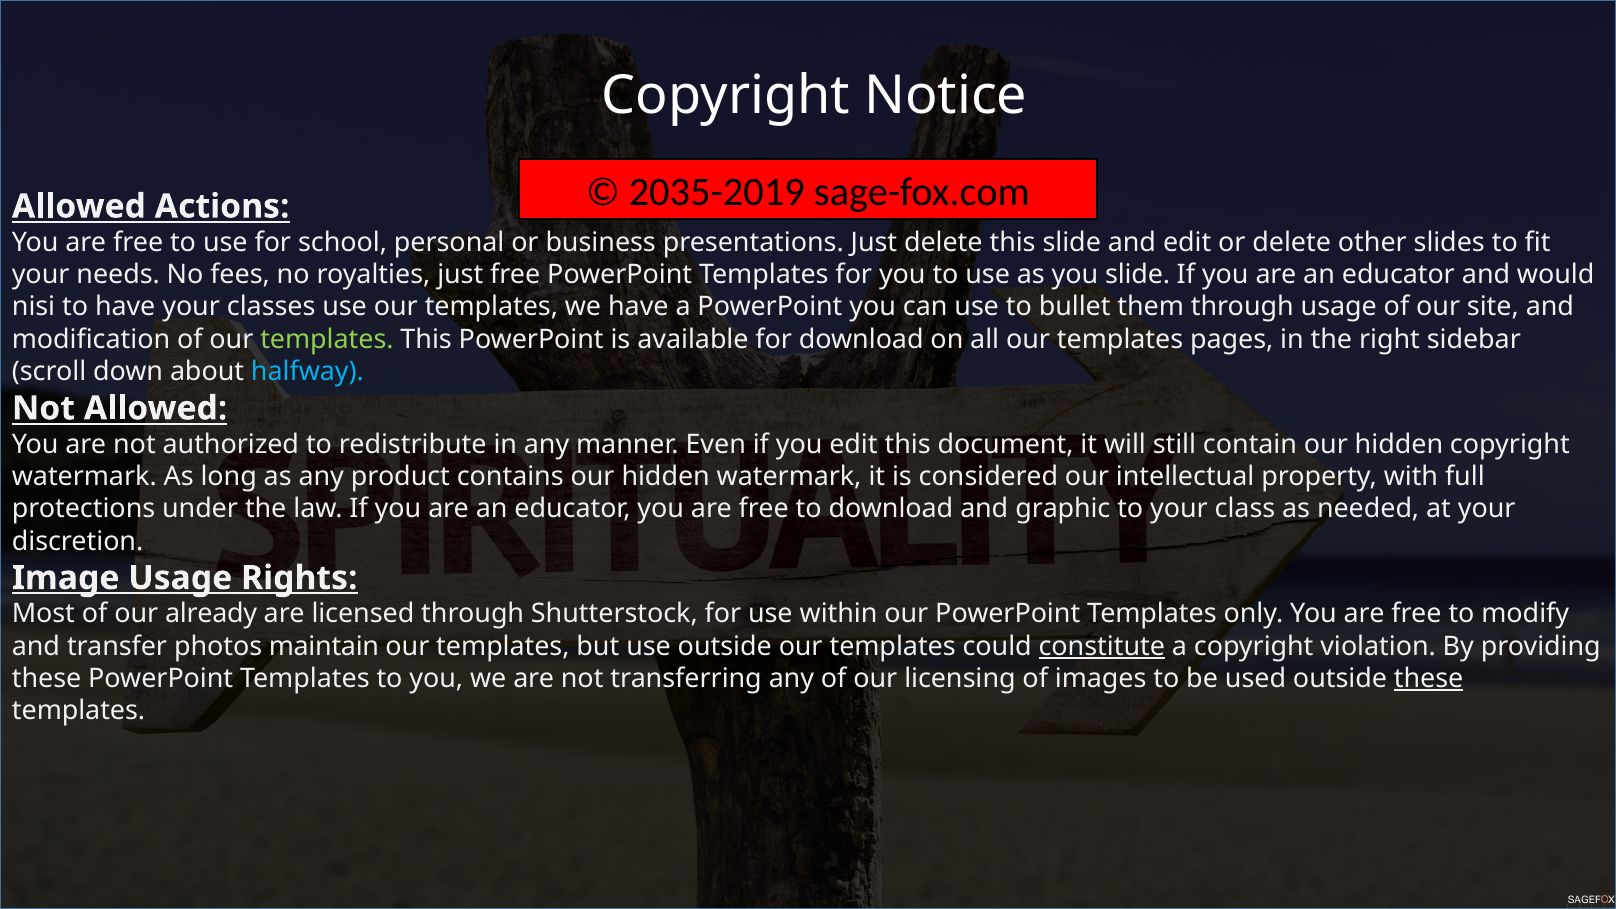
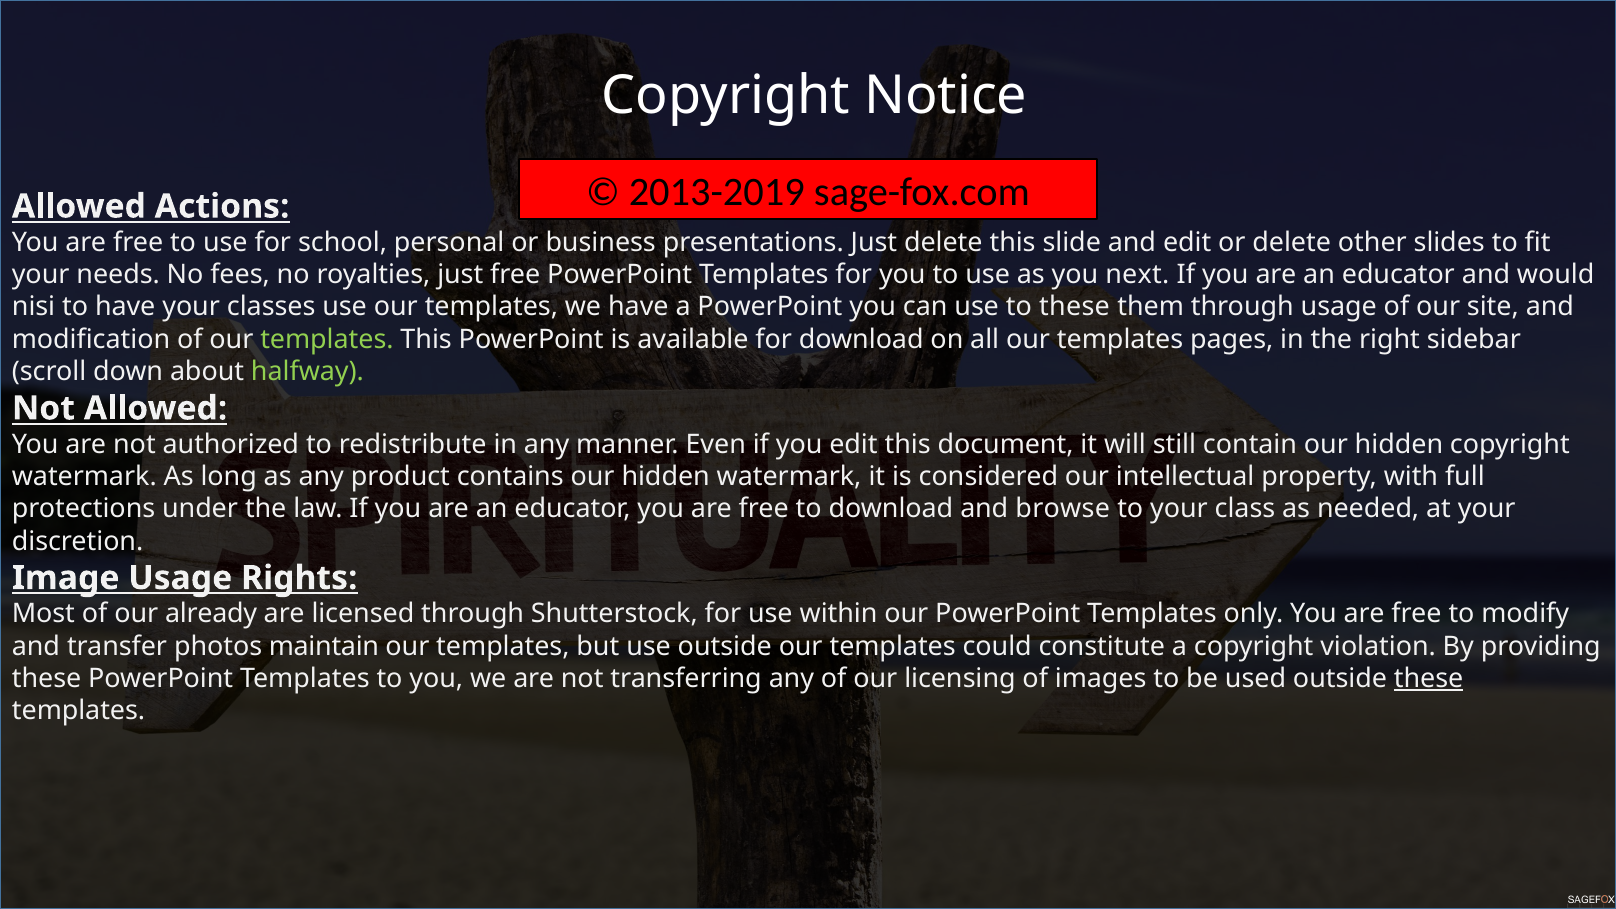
2035-2019: 2035-2019 -> 2013-2019 (717, 192)
you slide: slide -> next (1137, 275)
to bullet: bullet -> these (1075, 307)
halfway colour: light blue -> light green (307, 372)
graphic: graphic -> browse (1063, 509)
constitute underline: present -> none (1102, 646)
